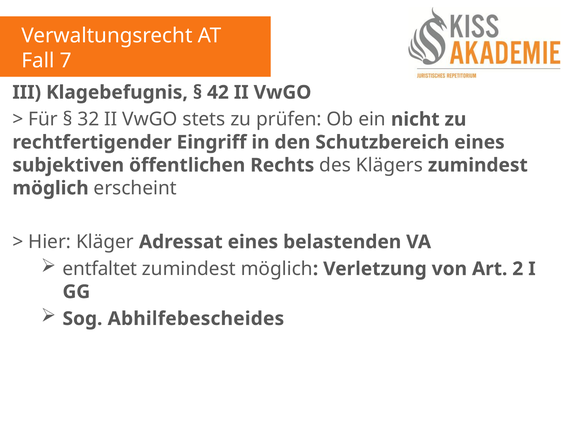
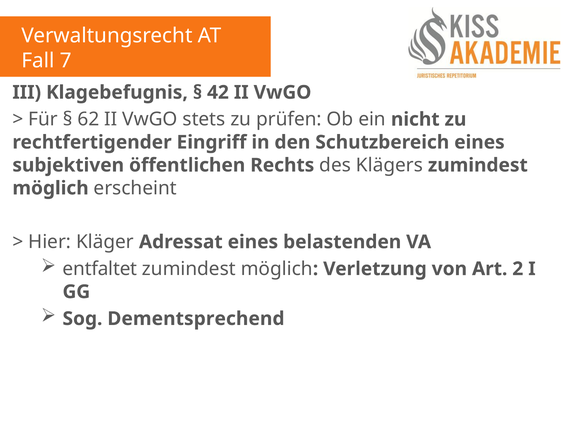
32: 32 -> 62 (88, 119)
Abhilfebescheides: Abhilfebescheides -> Dementsprechend (196, 318)
